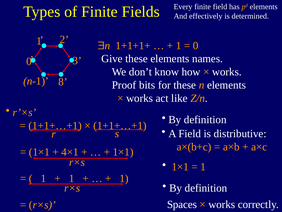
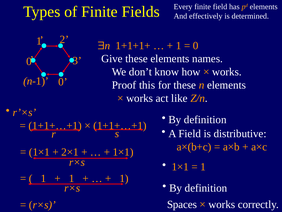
8: 8 -> 0 (63, 82)
bits: bits -> this (147, 85)
4×1: 4×1 -> 2×1 (70, 152)
